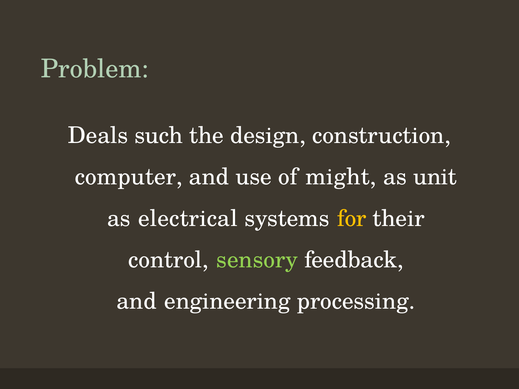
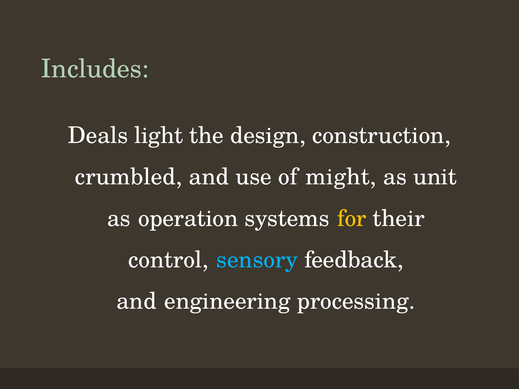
Problem: Problem -> Includes (95, 69)
such: such -> light (159, 136)
computer: computer -> crumbled (129, 177)
electrical: electrical -> operation (188, 219)
sensory colour: light green -> light blue (257, 260)
